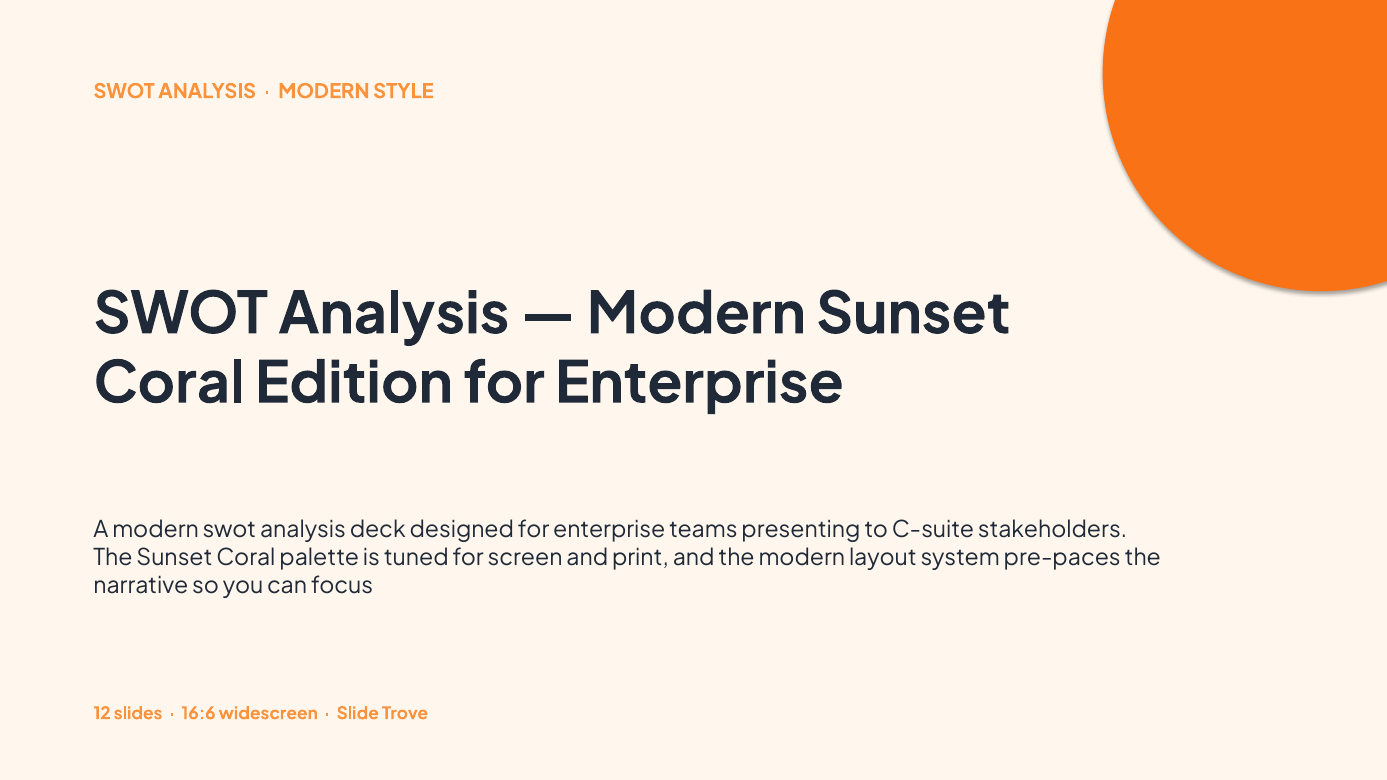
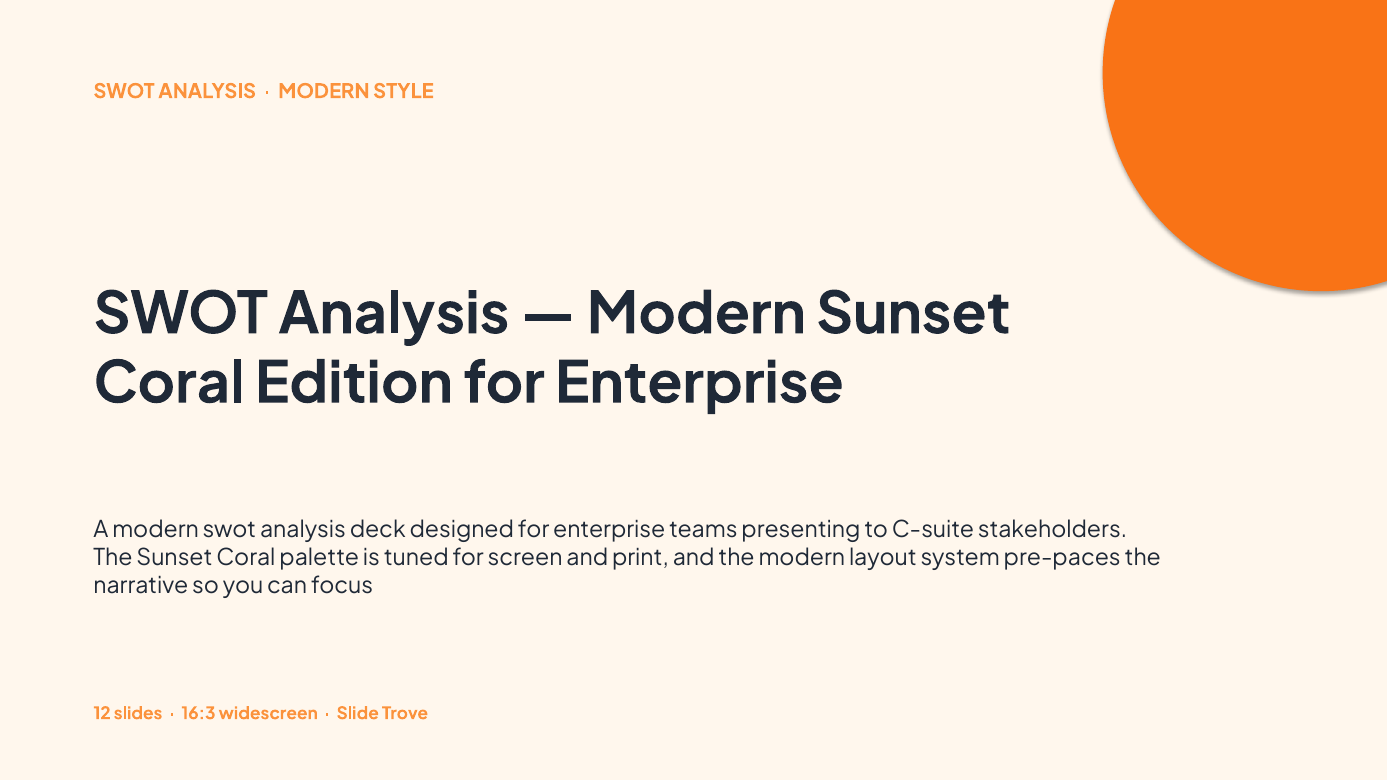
16:6: 16:6 -> 16:3 (198, 714)
